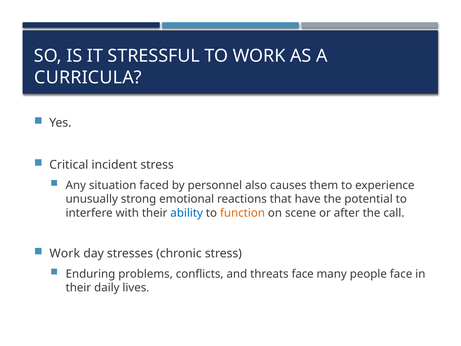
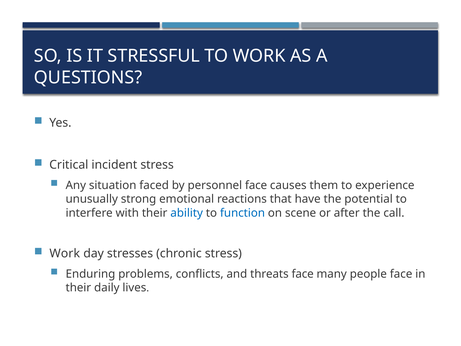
CURRICULA: CURRICULA -> QUESTIONS (88, 77)
personnel also: also -> face (256, 185)
function colour: orange -> blue (242, 213)
